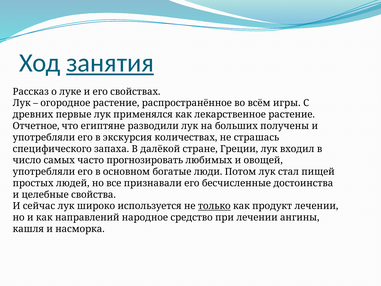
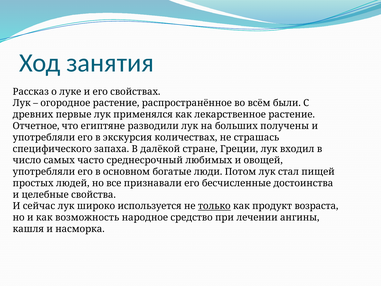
занятия underline: present -> none (110, 63)
игры: игры -> были (287, 103)
прогнозировать: прогнозировать -> среднесрочный (145, 160)
продукт лечении: лечении -> возраста (316, 206)
направлений: направлений -> возможность (87, 217)
